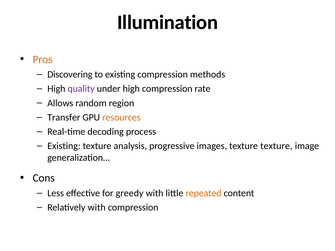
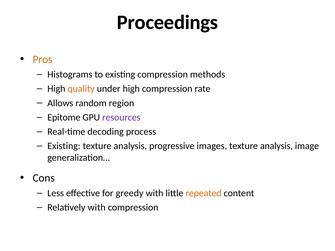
Illumination: Illumination -> Proceedings (167, 22)
Discovering: Discovering -> Histograms (70, 74)
quality colour: purple -> orange (81, 89)
Transfer: Transfer -> Epitome (64, 117)
resources colour: orange -> purple (121, 117)
images texture texture: texture -> analysis (276, 146)
